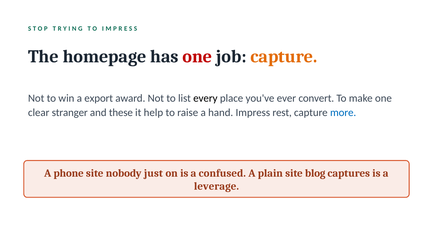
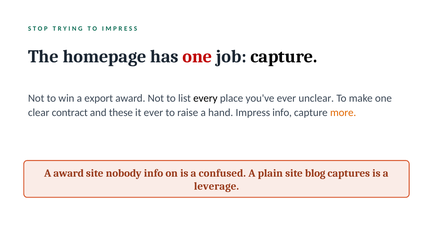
capture colour: orange -> black (284, 56)
convert: convert -> unclear (316, 98)
stranger: stranger -> contract (70, 112)
it help: help -> ever (153, 112)
Impress rest: rest -> info (282, 112)
more colour: blue -> orange (343, 112)
A phone: phone -> award (69, 173)
nobody just: just -> info (154, 173)
